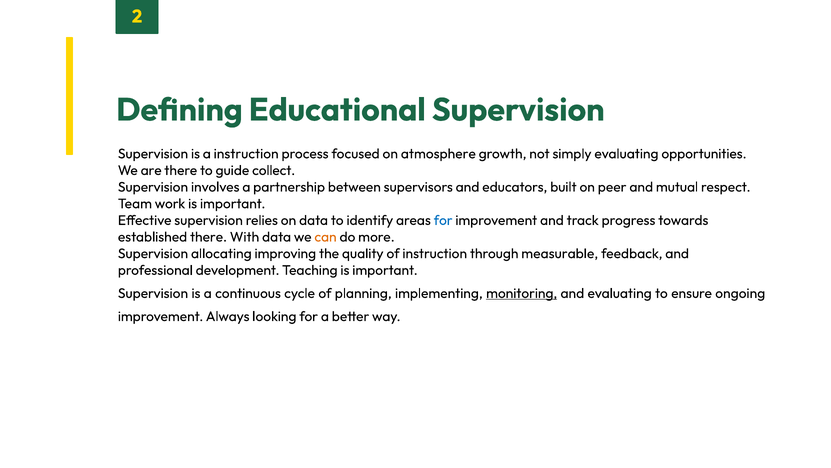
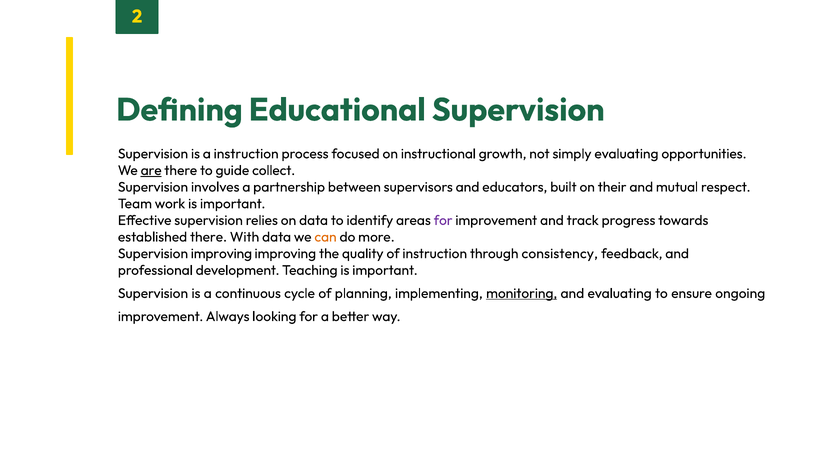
atmosphere: atmosphere -> instructional (438, 154)
are underline: none -> present (151, 170)
peer: peer -> their (612, 187)
for colour: blue -> purple (443, 220)
Supervision allocating: allocating -> improving (221, 253)
measurable: measurable -> consistency (560, 253)
